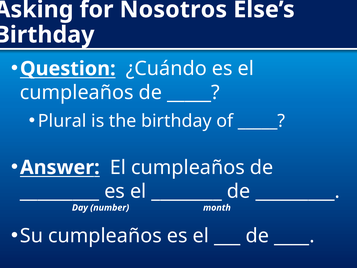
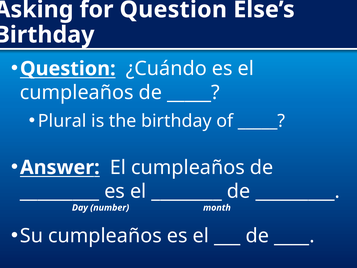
for Nosotros: Nosotros -> Question (173, 10)
